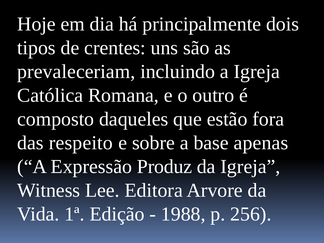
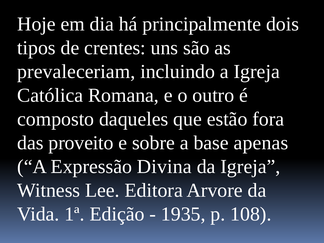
respeito: respeito -> proveito (81, 143)
Produz: Produz -> Divina (164, 167)
1988: 1988 -> 1935 (183, 214)
256: 256 -> 108 (251, 214)
